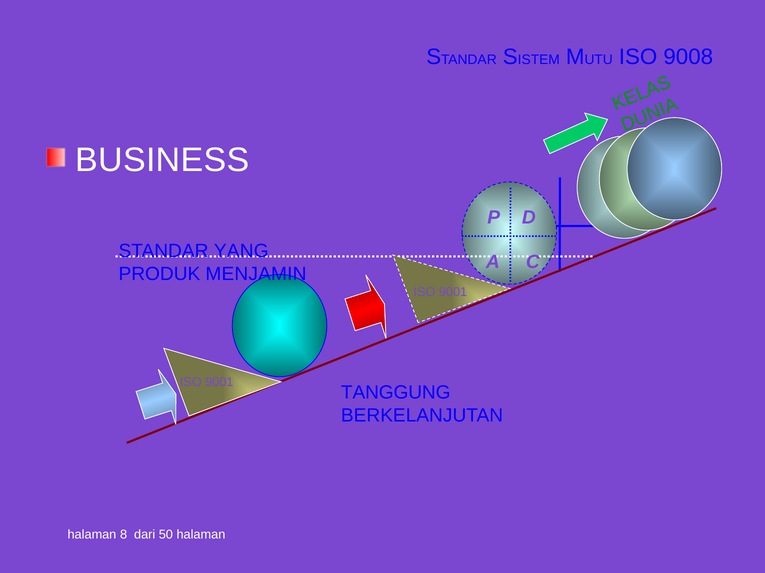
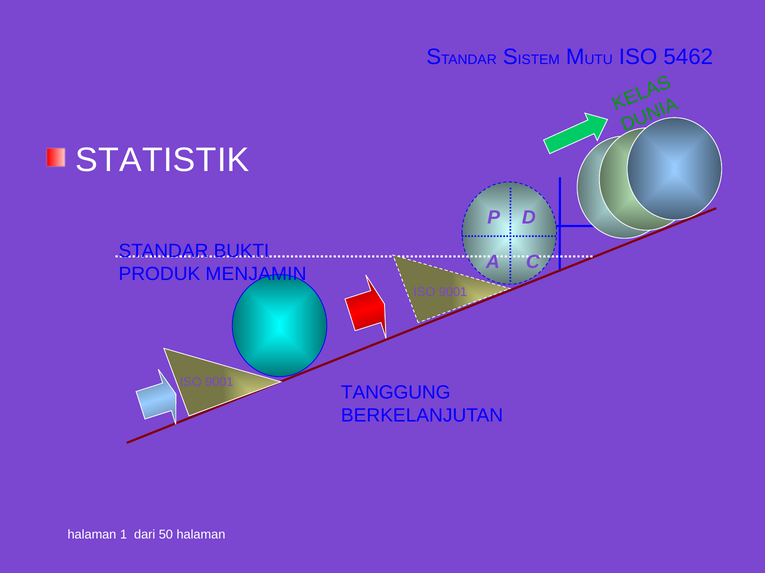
9008: 9008 -> 5462 (688, 57)
BUSINESS: BUSINESS -> STATISTIK (162, 160)
YANG: YANG -> BUKTI (241, 251)
8: 8 -> 1 (124, 535)
